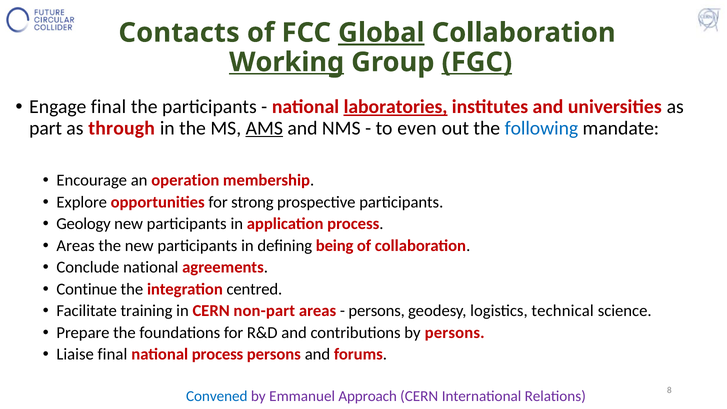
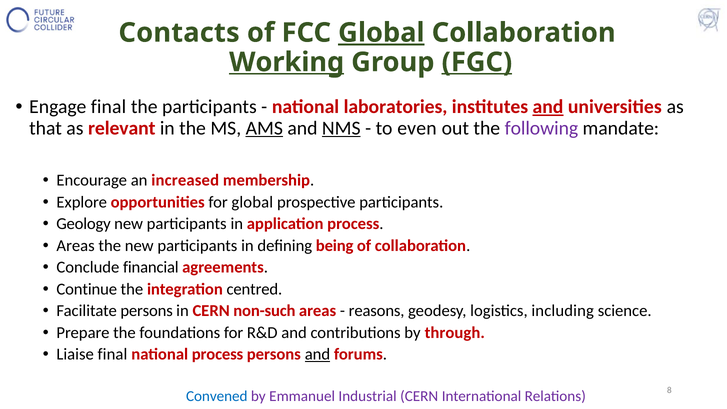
laboratories underline: present -> none (396, 107)
and underline: none -> present (548, 107)
part: part -> that (46, 128)
through: through -> relevant (122, 128)
NMS underline: none -> present (341, 128)
following colour: blue -> purple (541, 128)
operation: operation -> increased (185, 180)
for strong: strong -> global (252, 202)
Conclude national: national -> financial (151, 267)
Facilitate training: training -> persons (147, 311)
non-part: non-part -> non-such (264, 311)
persons: persons -> reasons (377, 311)
technical: technical -> including (563, 311)
by persons: persons -> through (455, 333)
and underline: none -> present (317, 354)
Approach: Approach -> Industrial (368, 396)
